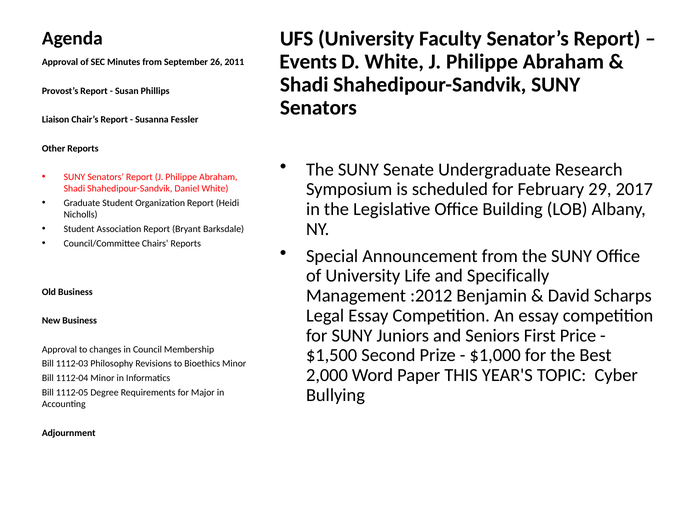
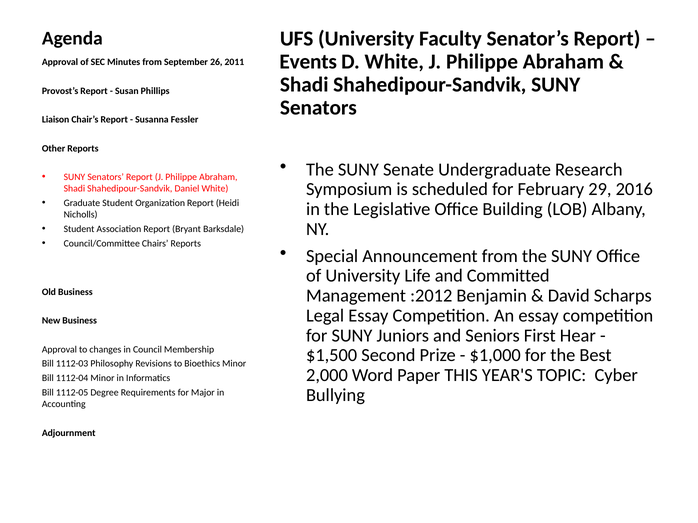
2017: 2017 -> 2016 (634, 190)
Specifically: Specifically -> Committed (508, 276)
Price: Price -> Hear (578, 336)
